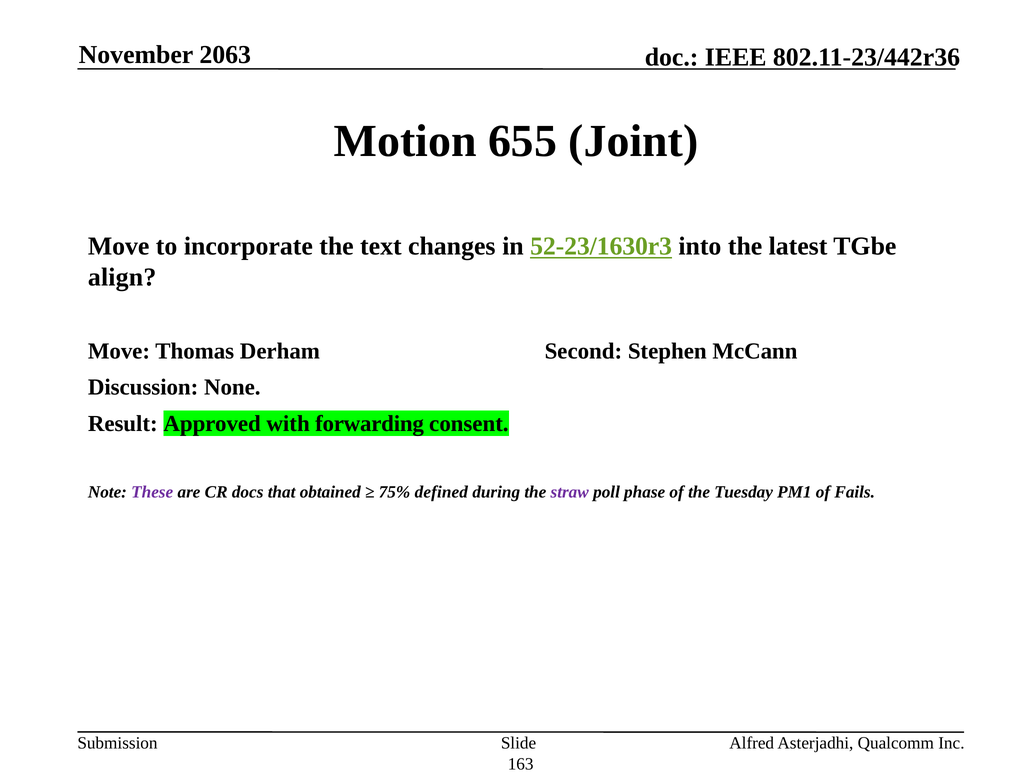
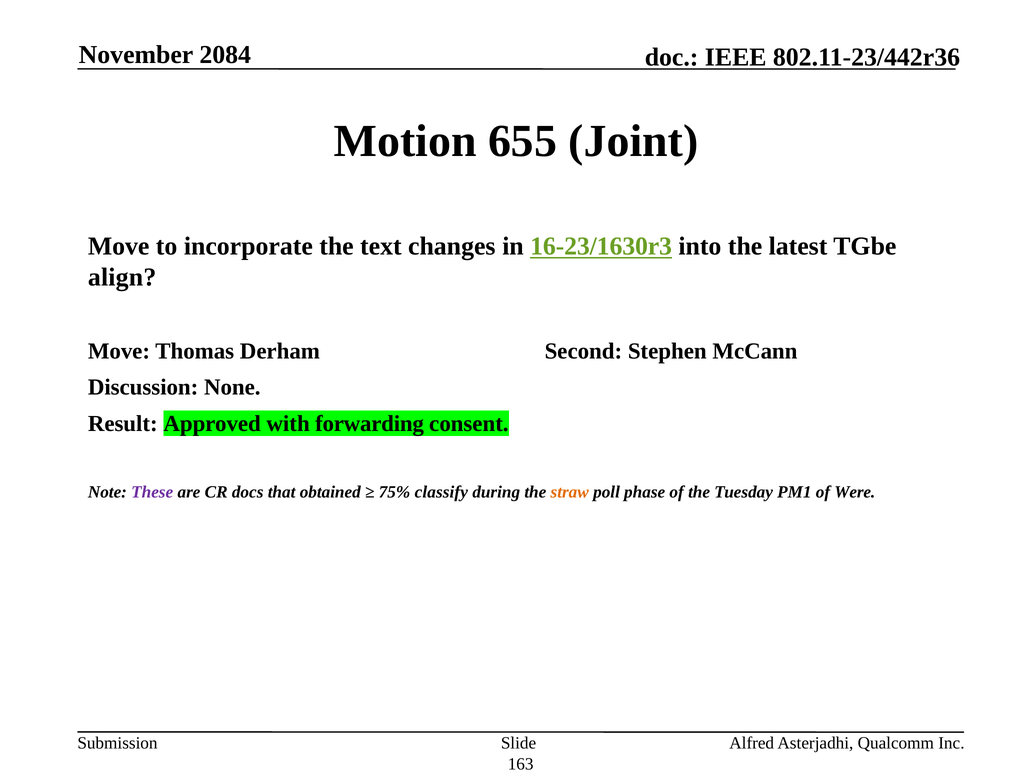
2063: 2063 -> 2084 (225, 55)
52-23/1630r3: 52-23/1630r3 -> 16-23/1630r3 (601, 246)
defined: defined -> classify (441, 492)
straw colour: purple -> orange (570, 492)
Fails: Fails -> Were (855, 492)
